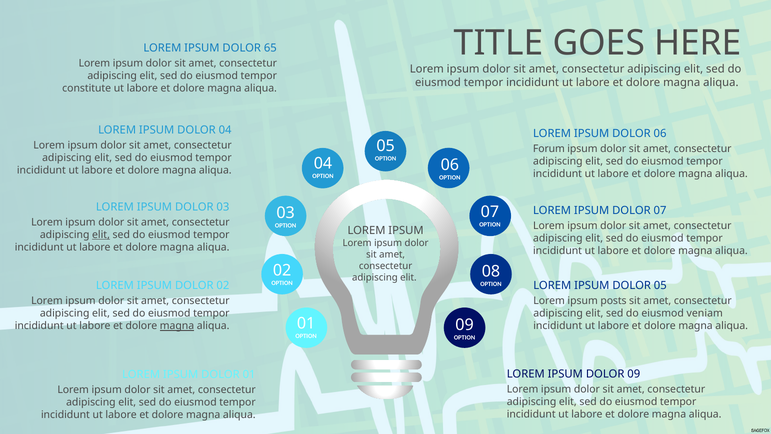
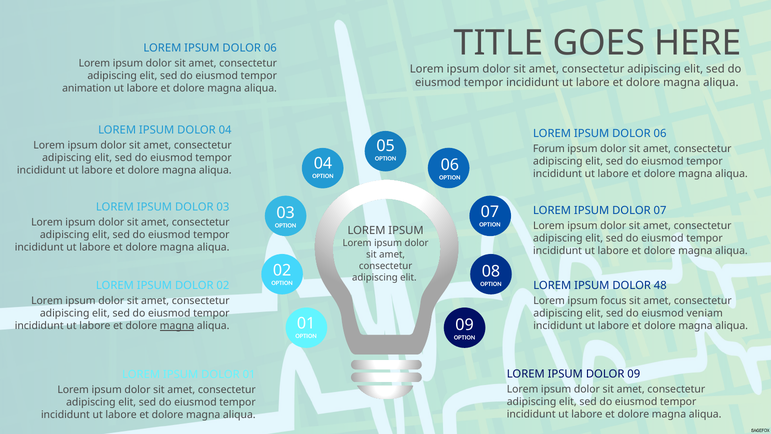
65: 65 -> 06 (270, 48)
constitute: constitute -> animation (87, 88)
elit underline: present -> none (101, 235)
DOLOR 05: 05 -> 48 (660, 285)
posts: posts -> focus (613, 301)
